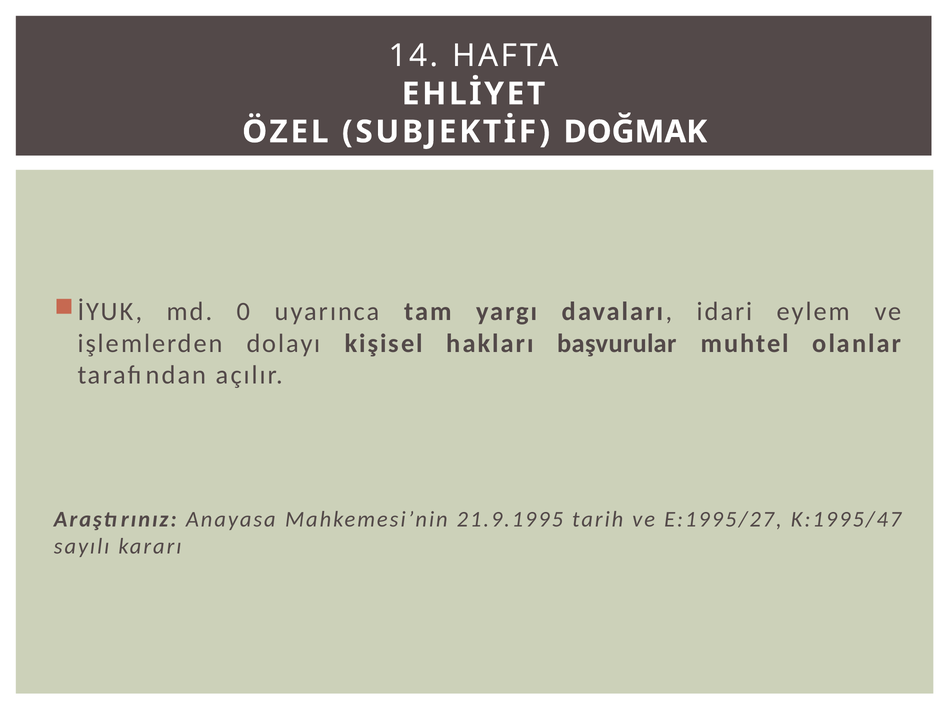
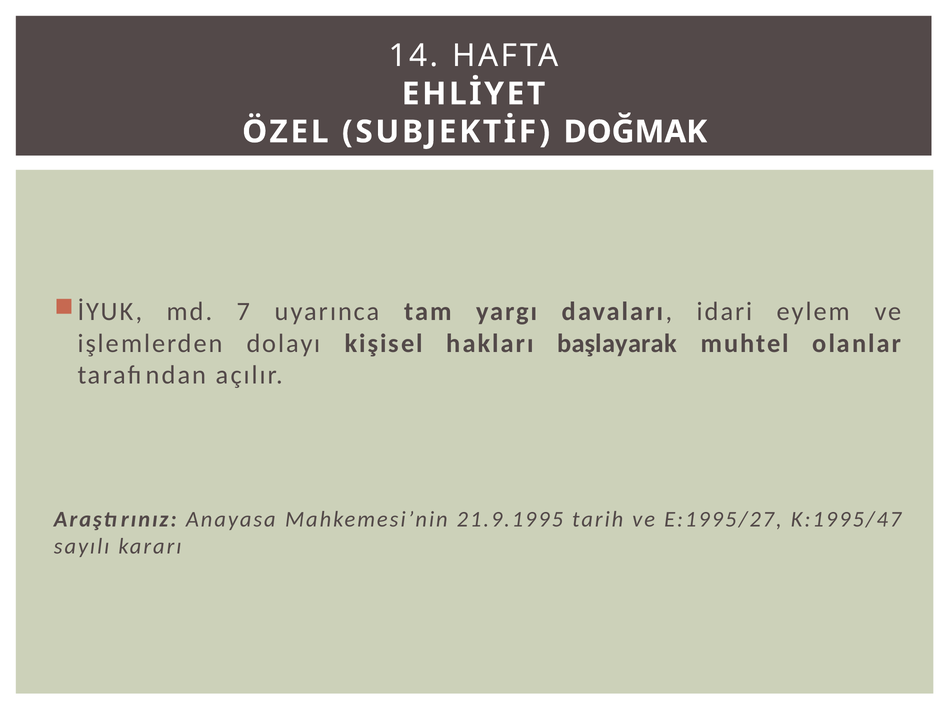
0: 0 -> 7 (244, 312)
başvurular: başvurular -> başlayarak (617, 344)
